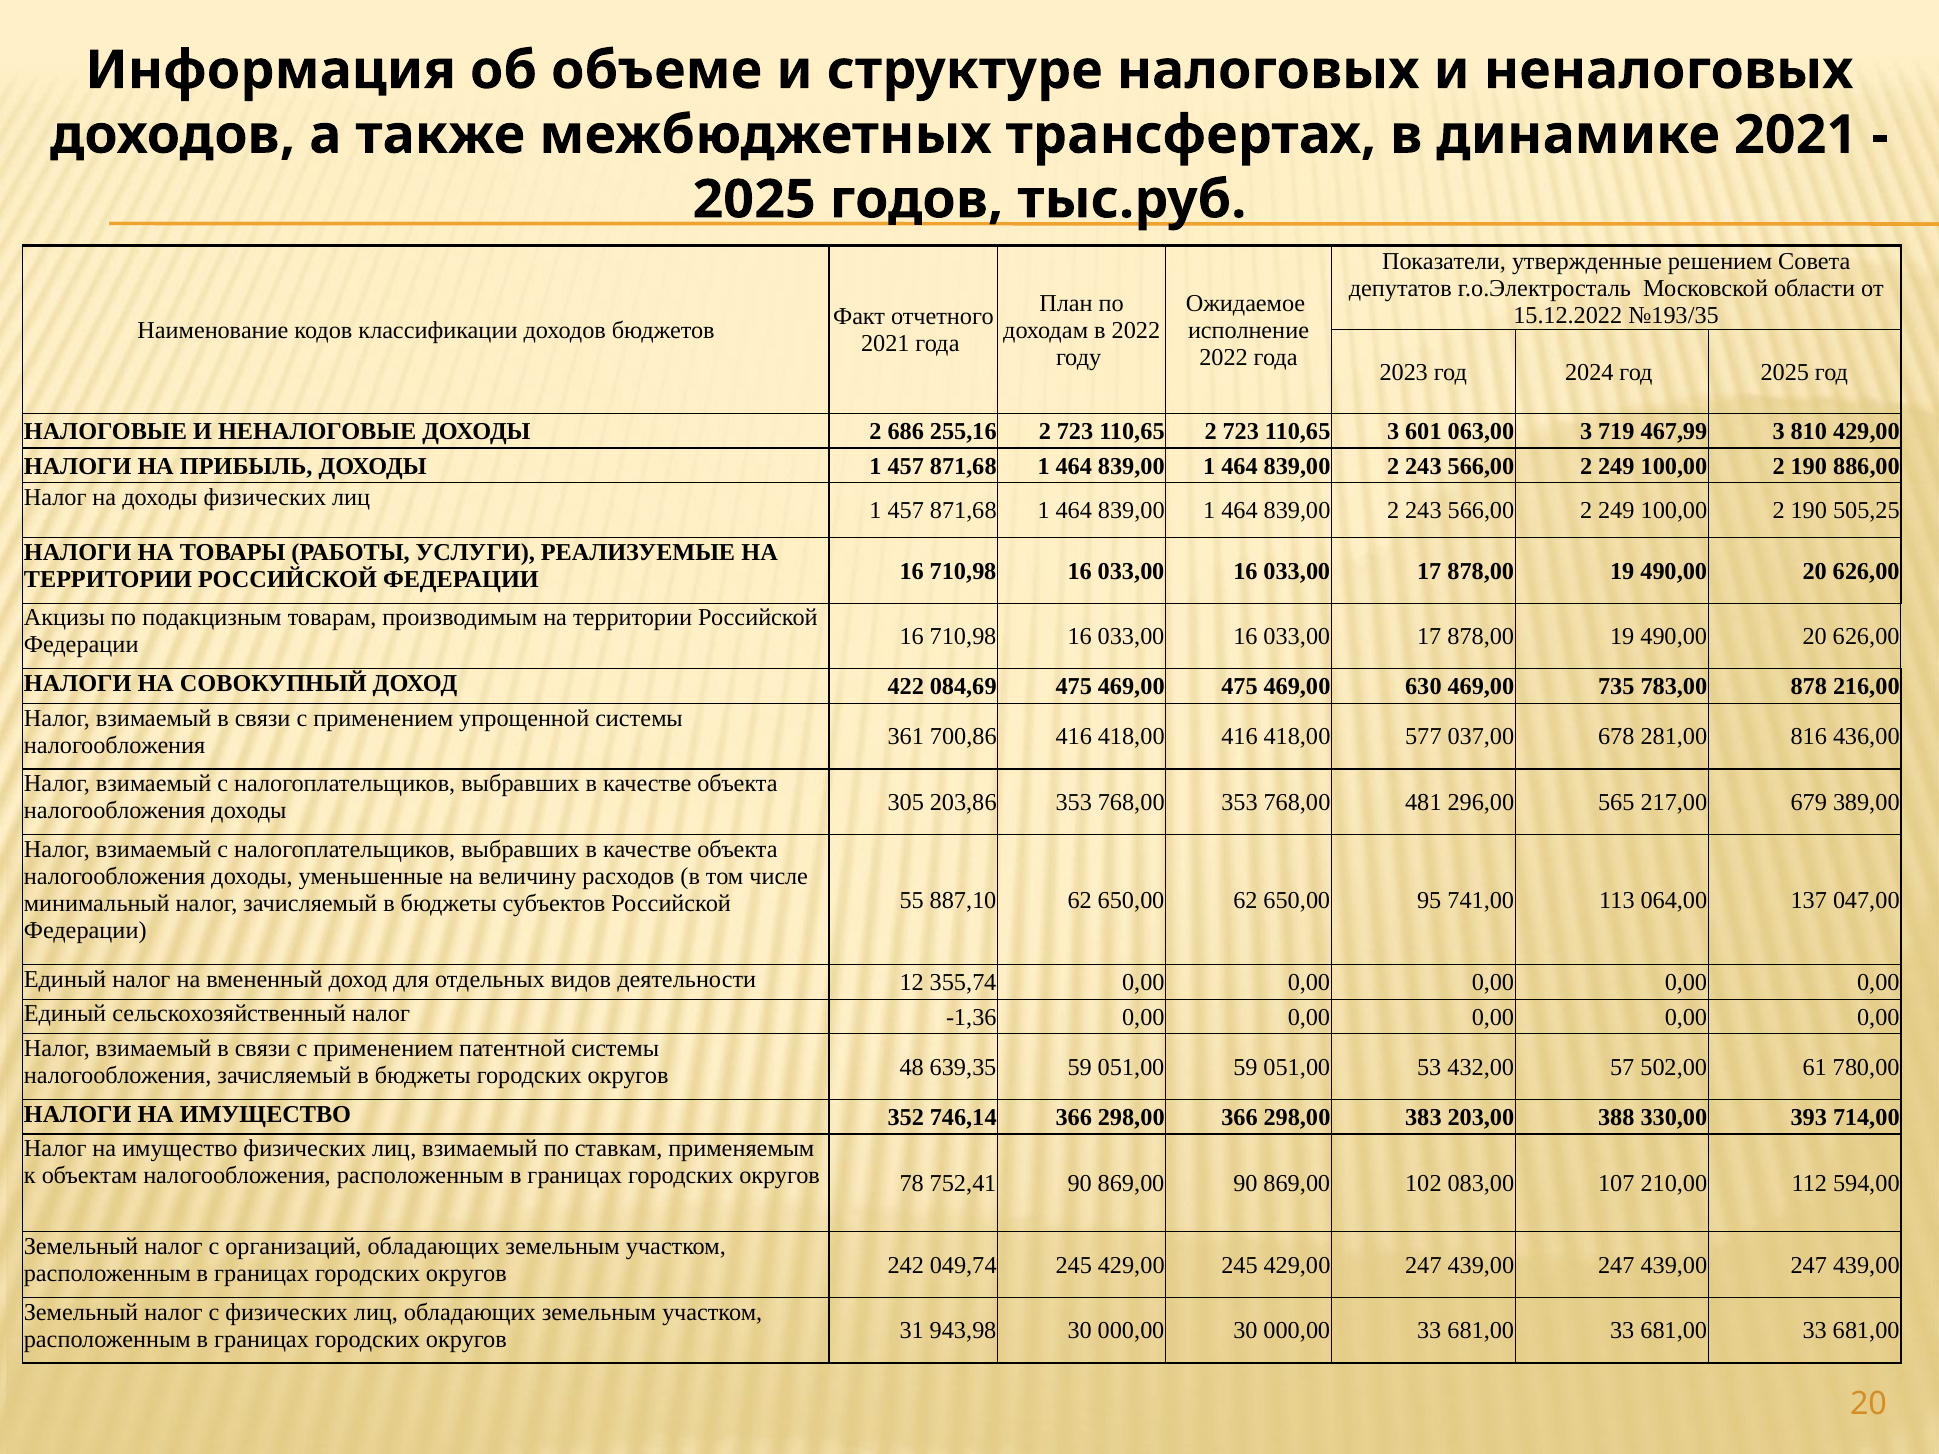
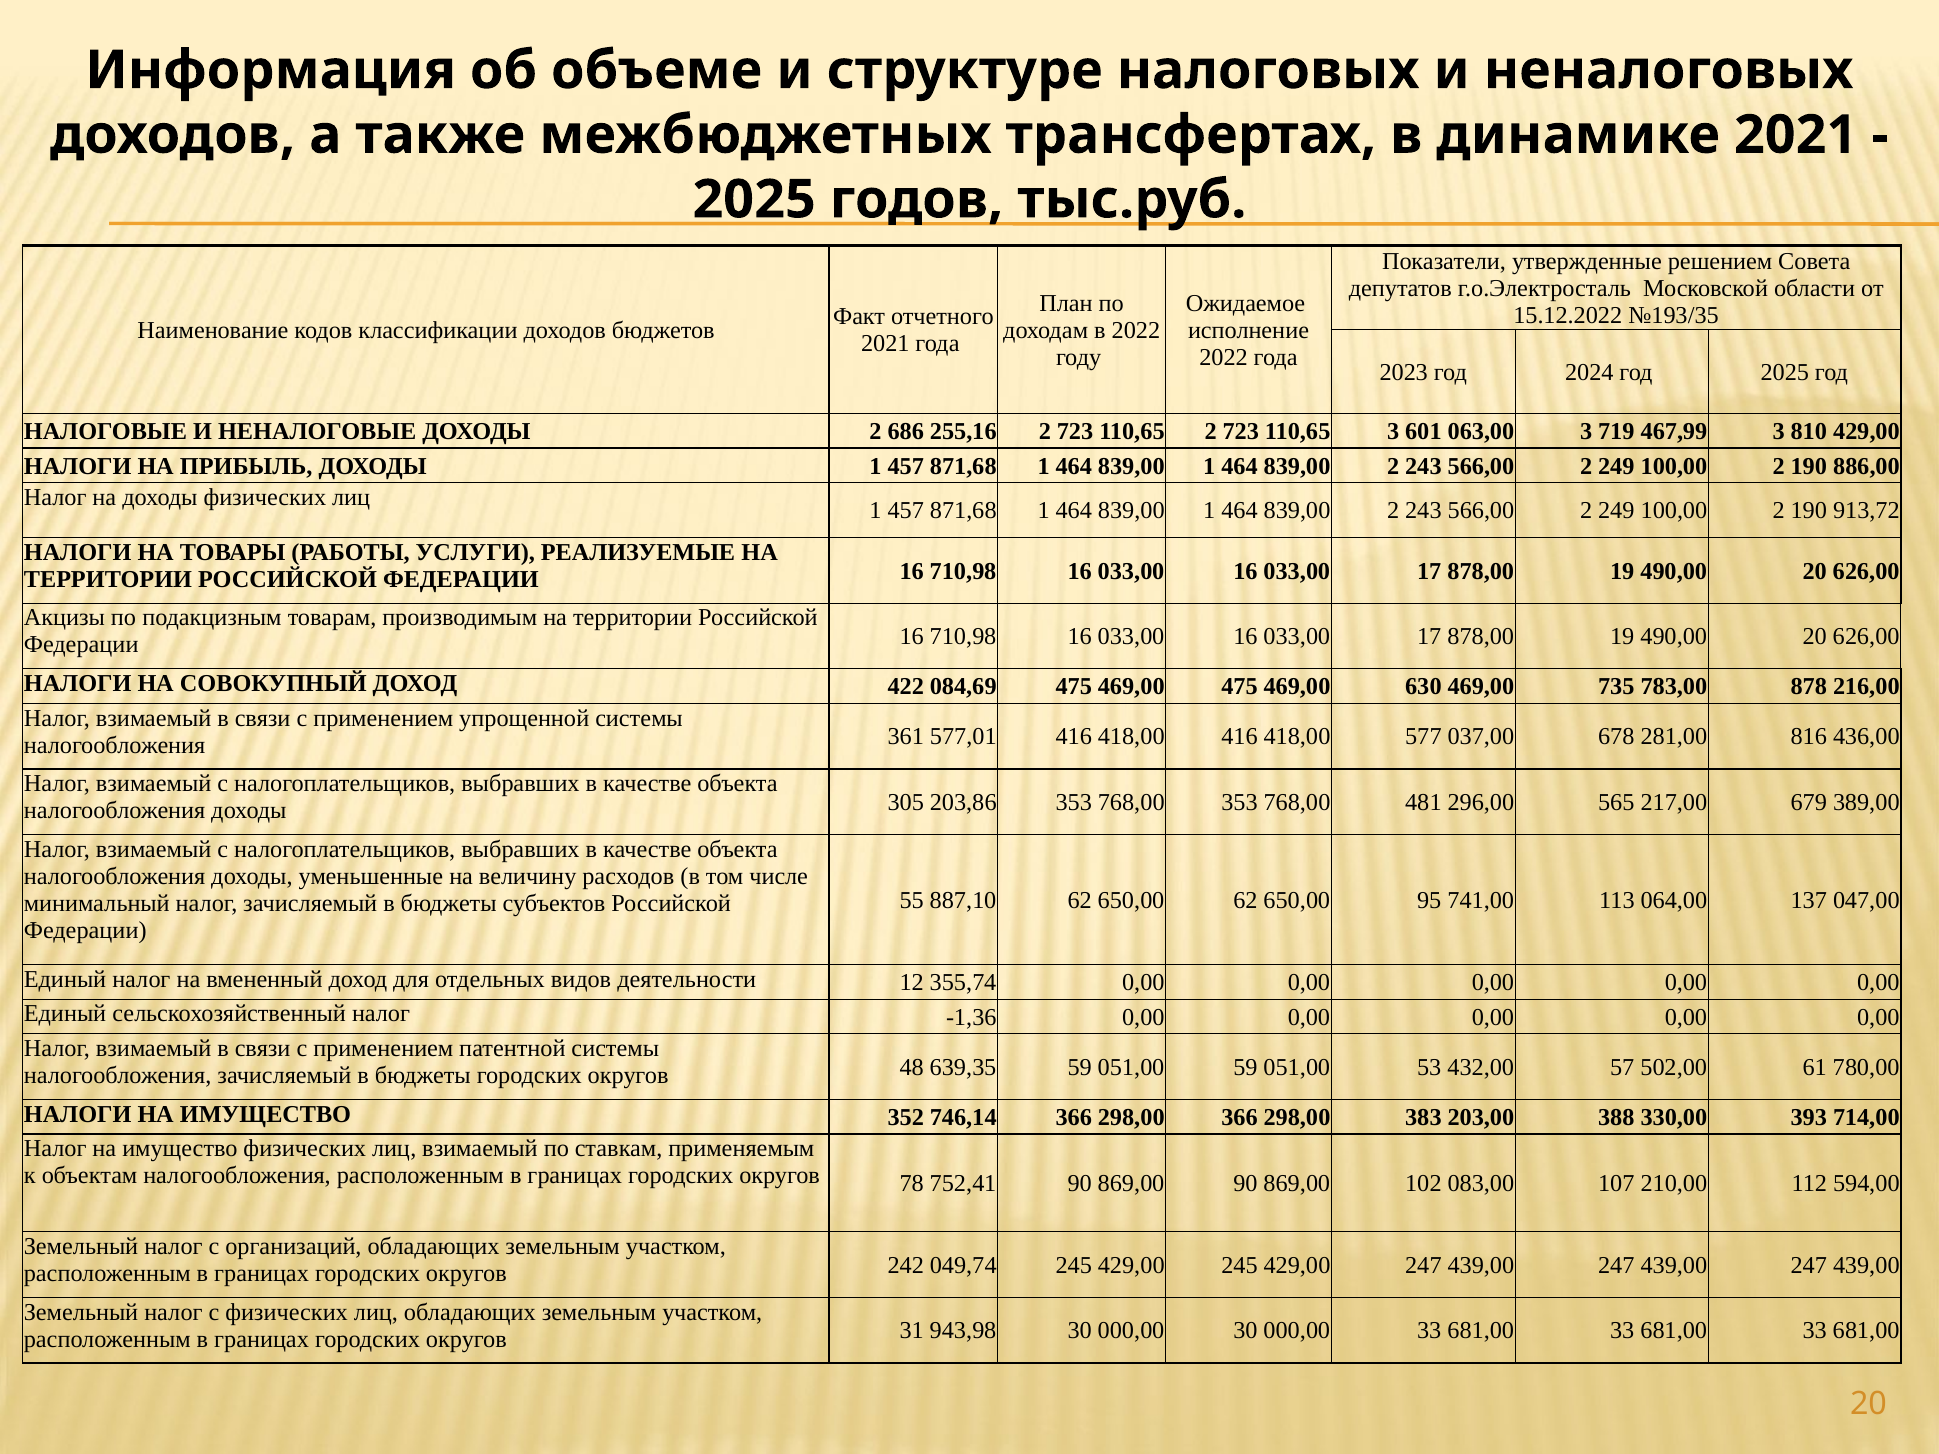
505,25: 505,25 -> 913,72 (1866, 511)
700,86: 700,86 -> 577,01 (963, 737)
